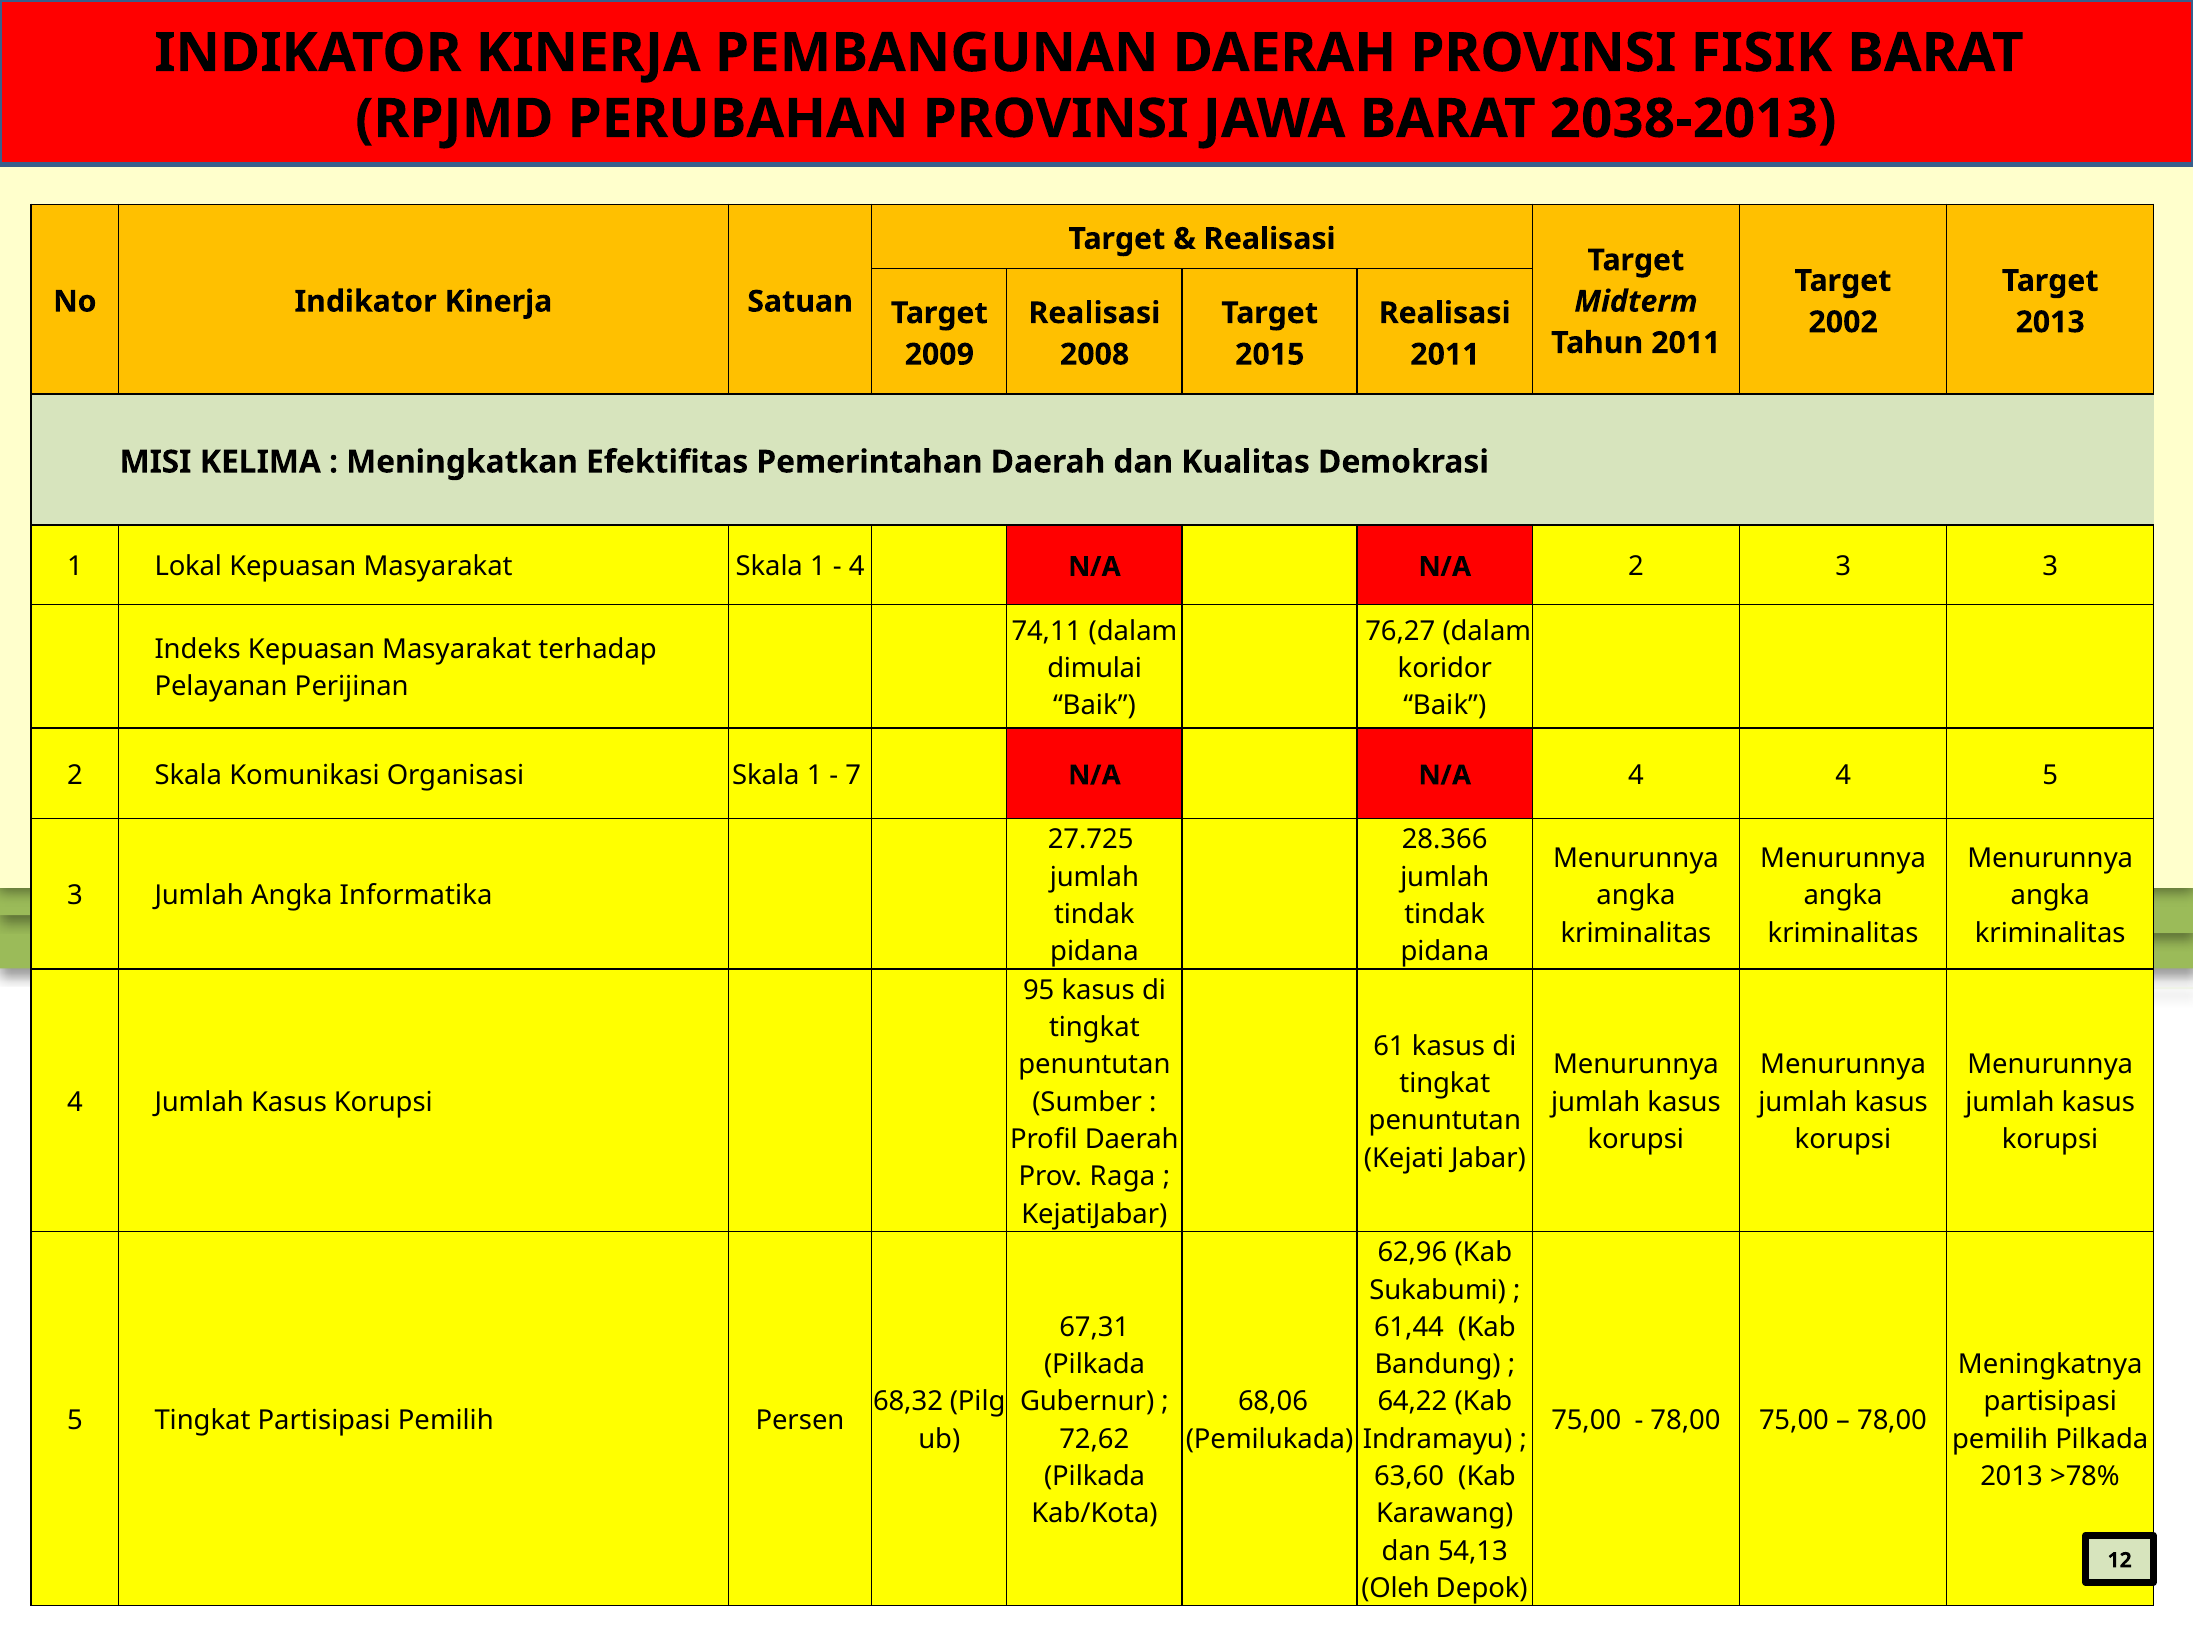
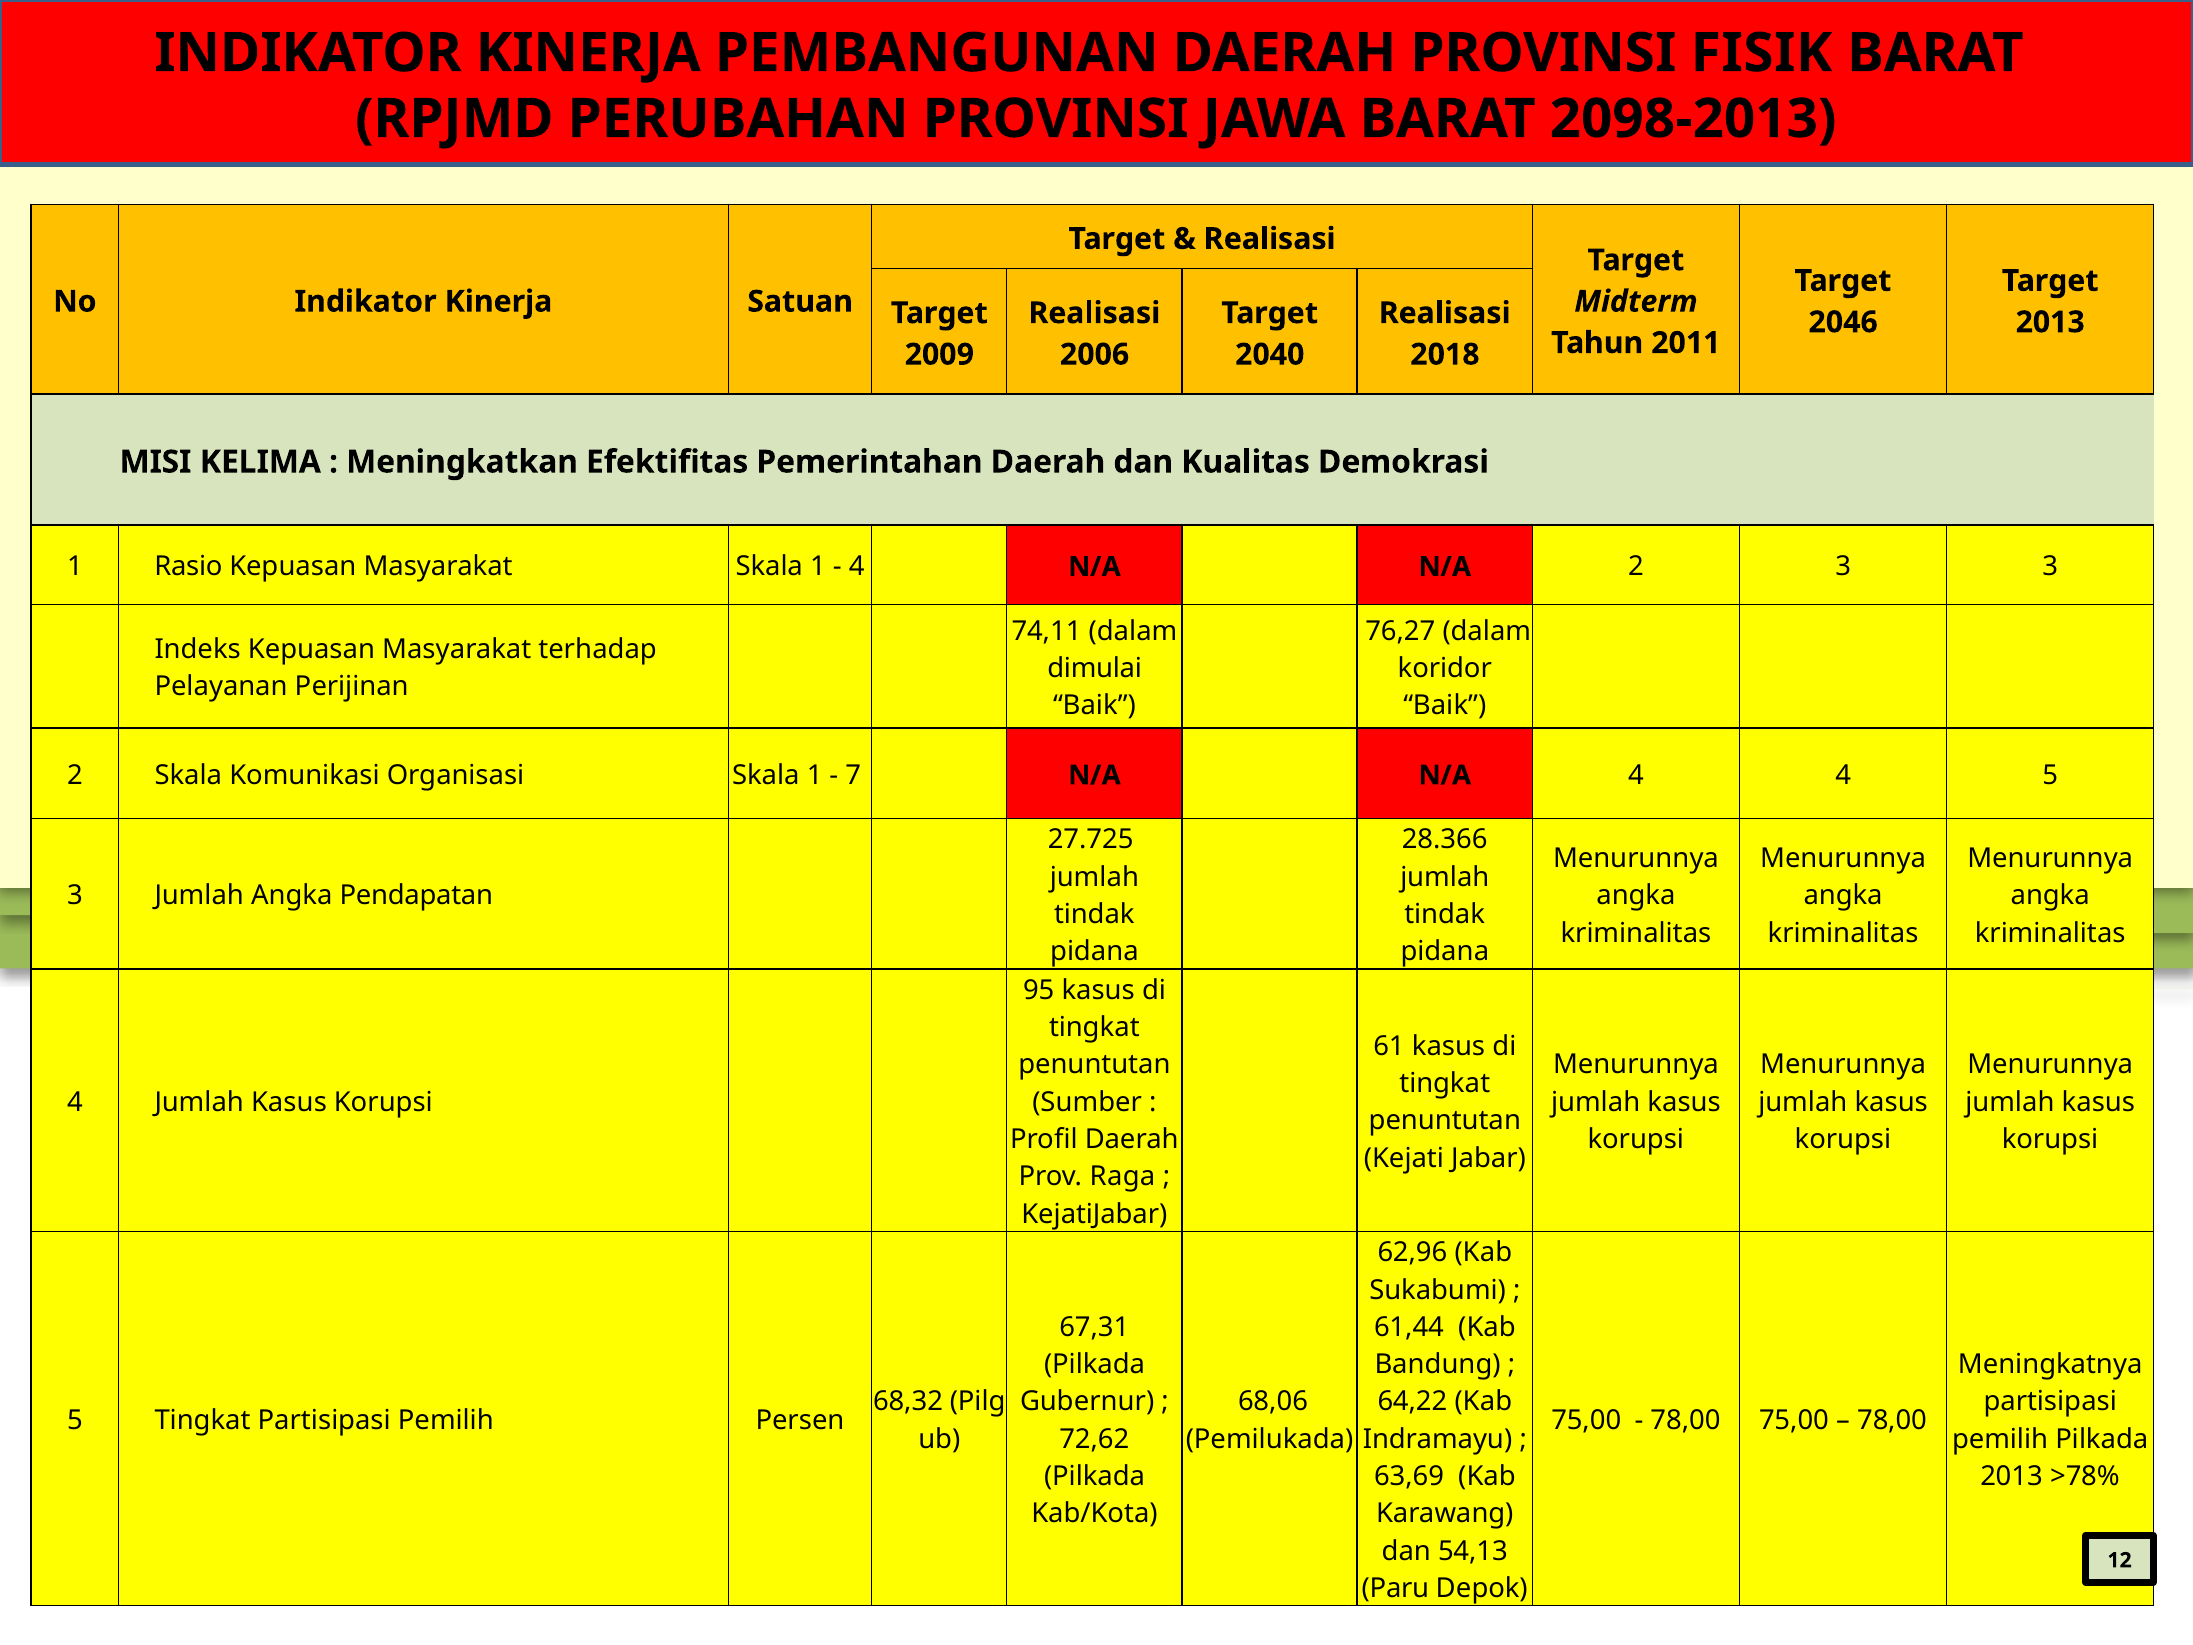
2038-2013: 2038-2013 -> 2098-2013 (1693, 119)
2002: 2002 -> 2046 (1843, 322)
2008: 2008 -> 2006 (1095, 354)
2015: 2015 -> 2040 (1270, 354)
2011: 2011 -> 2018 (1445, 354)
Lokal: Lokal -> Rasio (188, 567)
Informatika: Informatika -> Pendapatan (416, 896)
63,60: 63,60 -> 63,69 (1409, 1476)
Oleh: Oleh -> Paru (1395, 1588)
